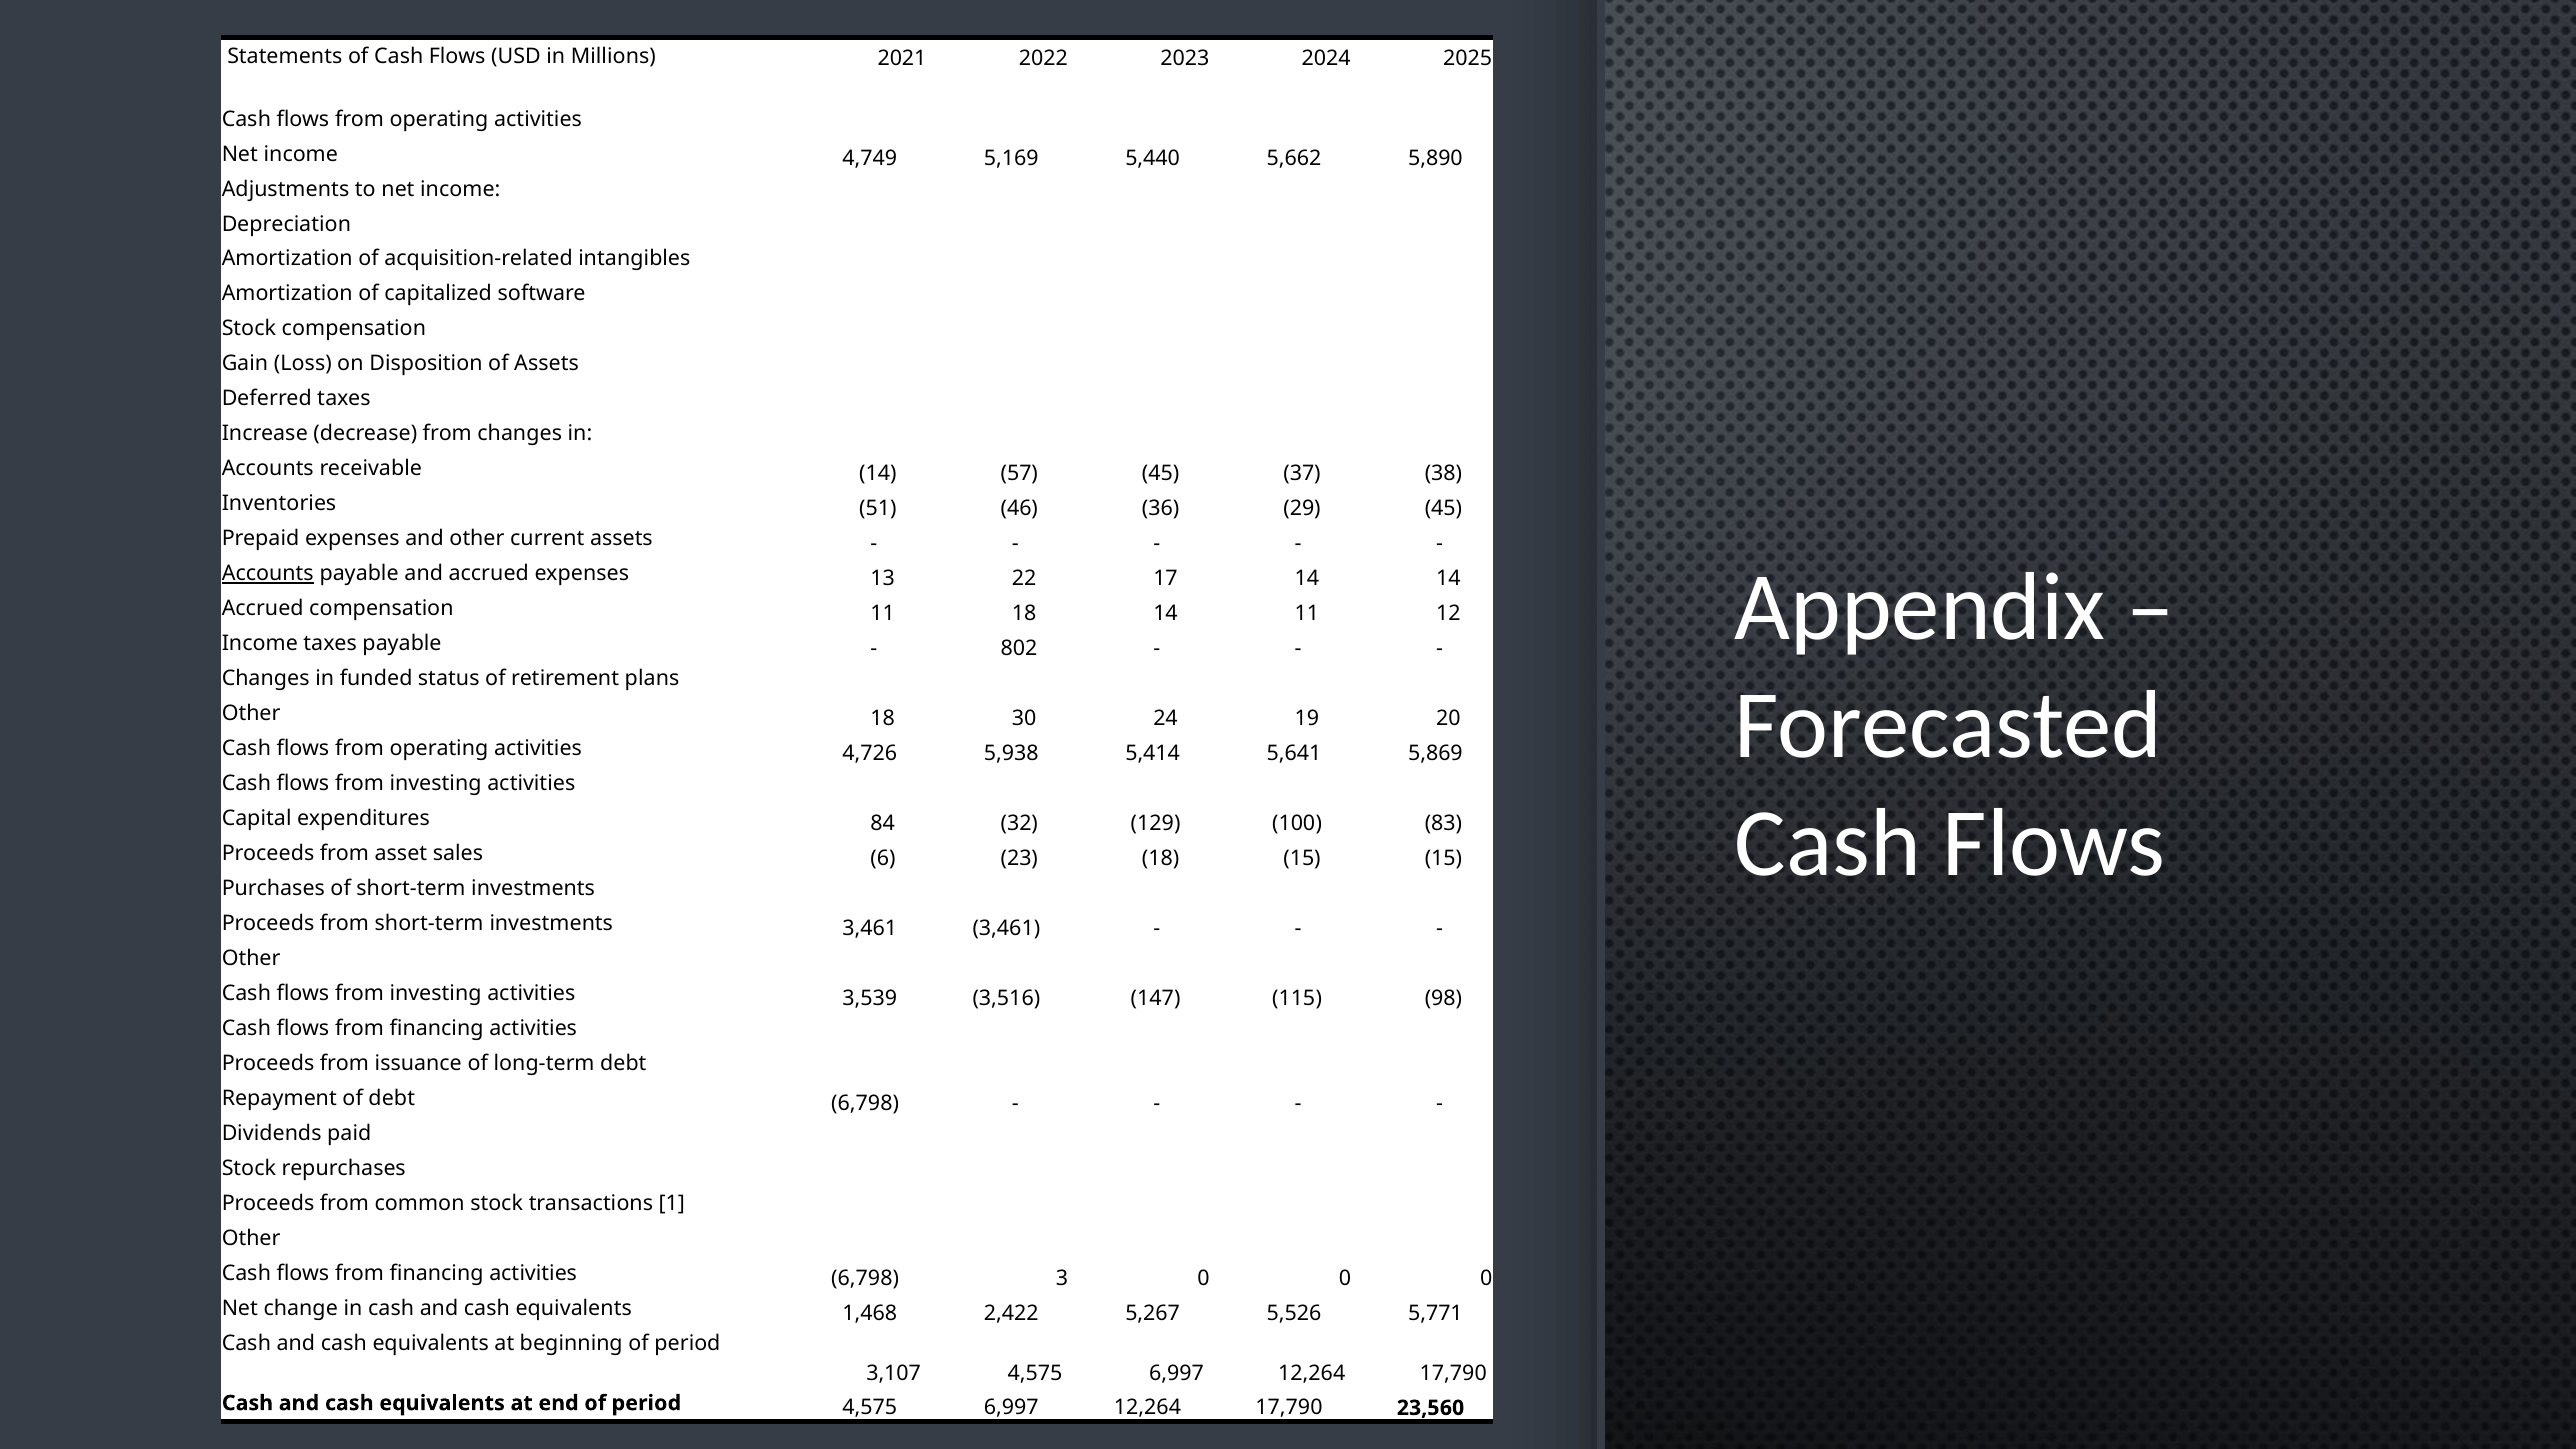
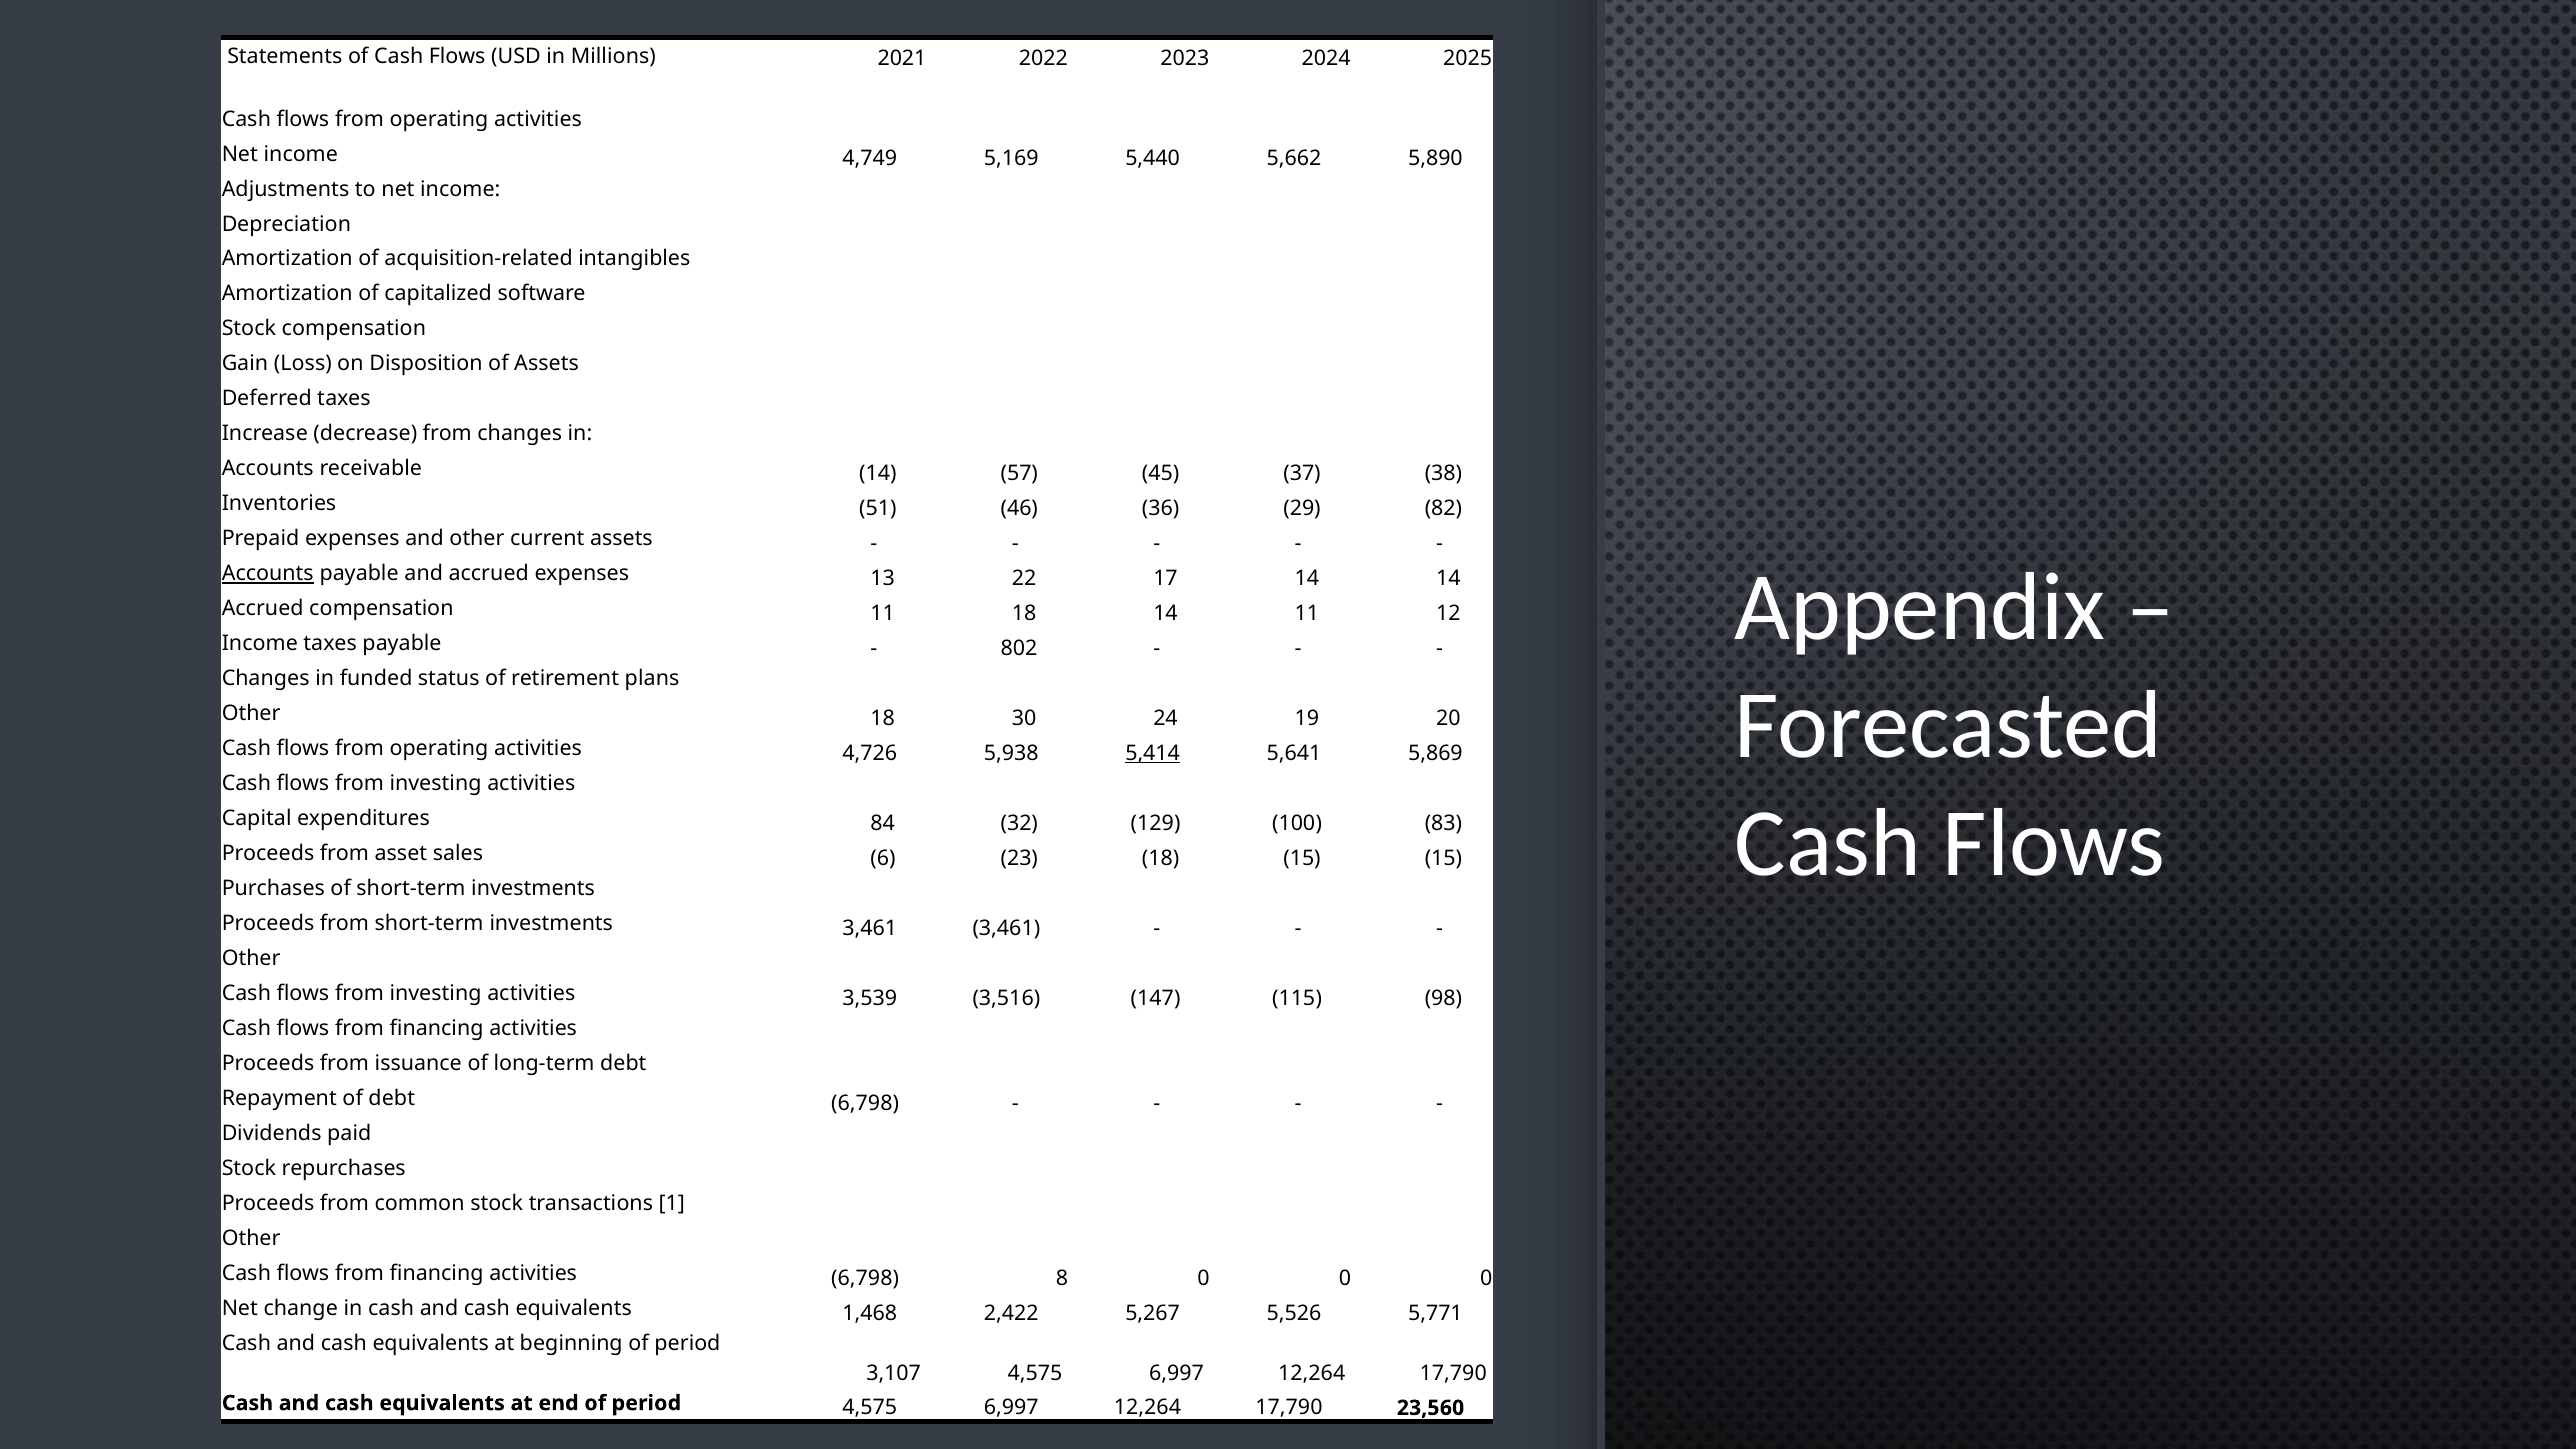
29 45: 45 -> 82 (1443, 509)
5,414 underline: none -> present (1153, 754)
3: 3 -> 8 (1062, 1278)
